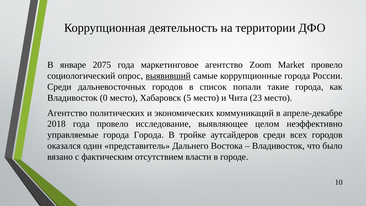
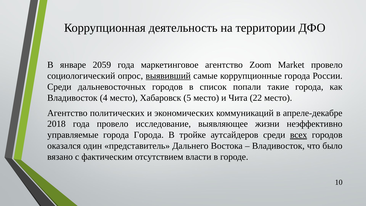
2075: 2075 -> 2059 (102, 65)
0: 0 -> 4 (104, 98)
23: 23 -> 22 (256, 98)
целом: целом -> жизни (267, 124)
всех underline: none -> present (299, 135)
